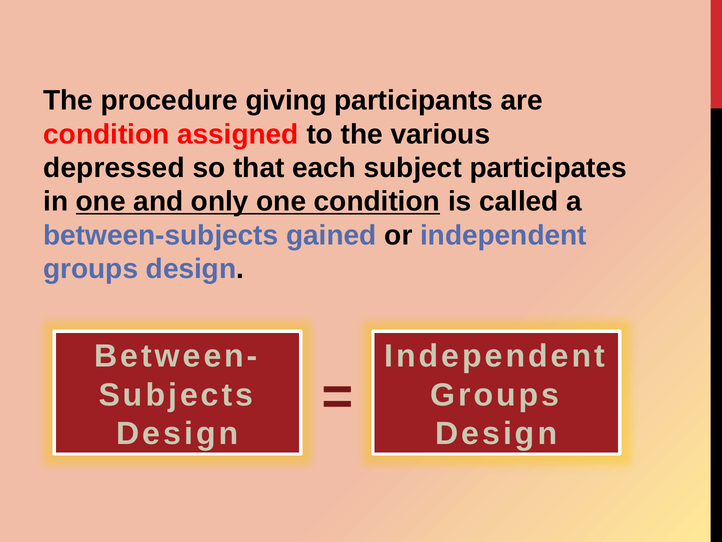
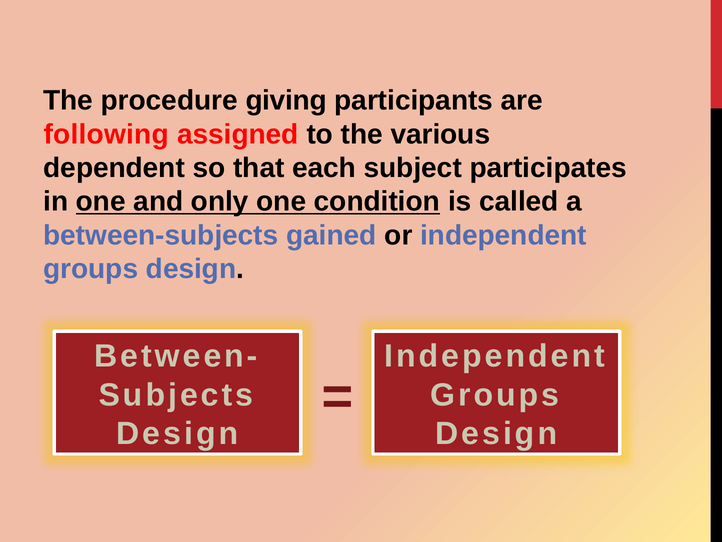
condition: condition -> following (106, 134)
depressed: depressed -> dependent (114, 168)
